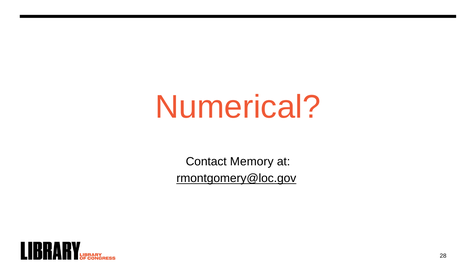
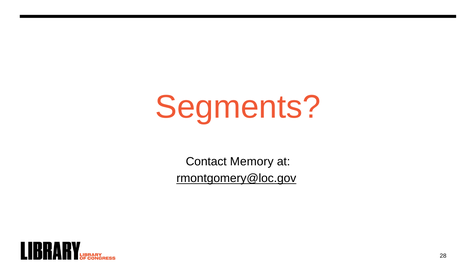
Numerical: Numerical -> Segments (238, 107)
